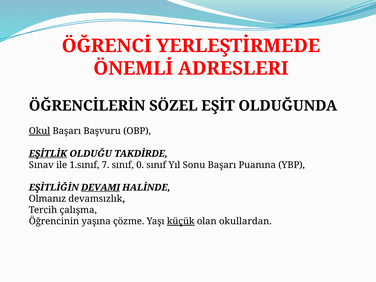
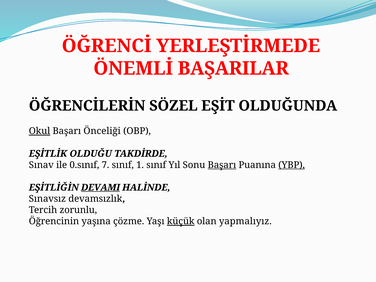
ADRESLERI: ADRESLERI -> BAŞARILAR (233, 68)
Başvuru: Başvuru -> Önceliği (102, 131)
EŞİTLİK underline: present -> none (48, 154)
1.sınıf: 1.sınıf -> 0.sınıf (84, 165)
0: 0 -> 1 (140, 165)
Başarı underline: none -> present (222, 165)
YBP underline: none -> present (292, 165)
Olmanız: Olmanız -> Sınavsız (47, 199)
çalışma: çalışma -> zorunlu (78, 210)
okullardan: okullardan -> yapmalıyız (245, 221)
